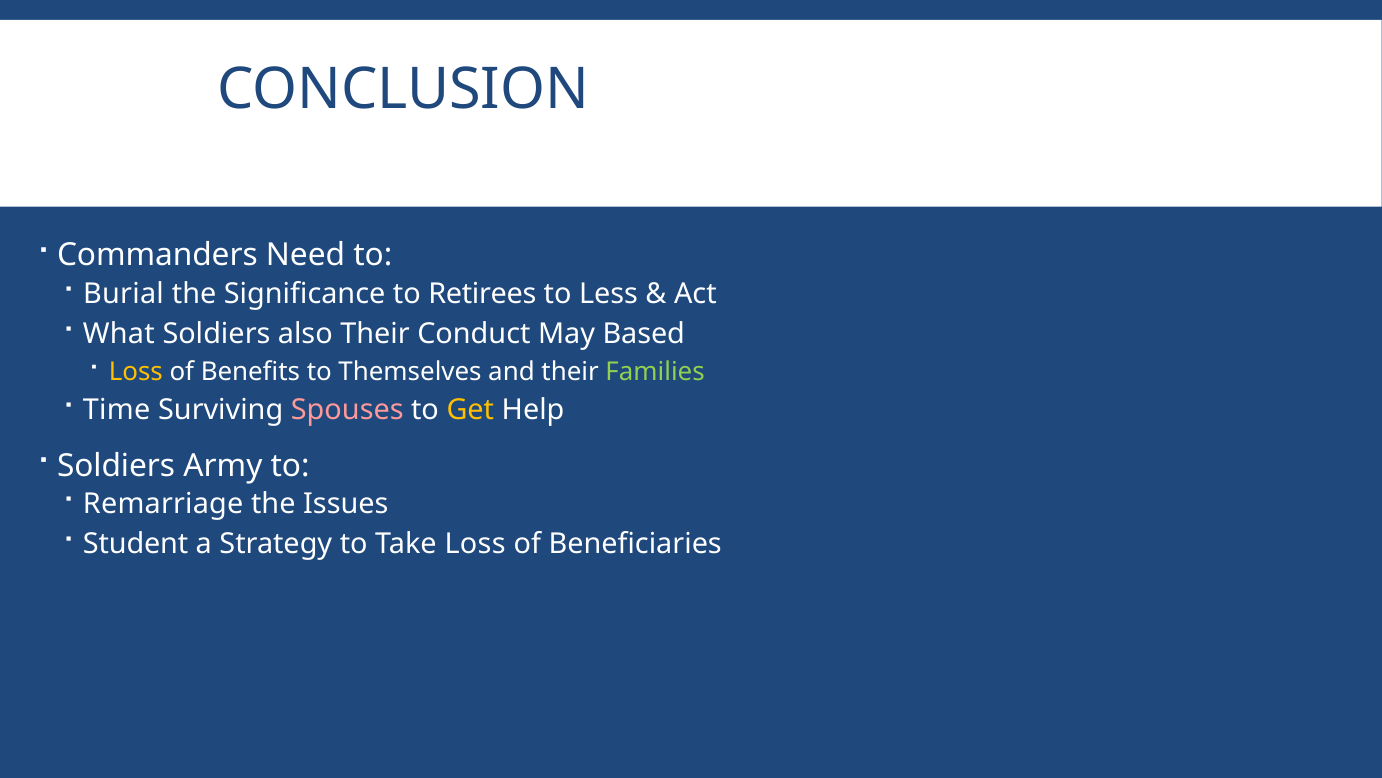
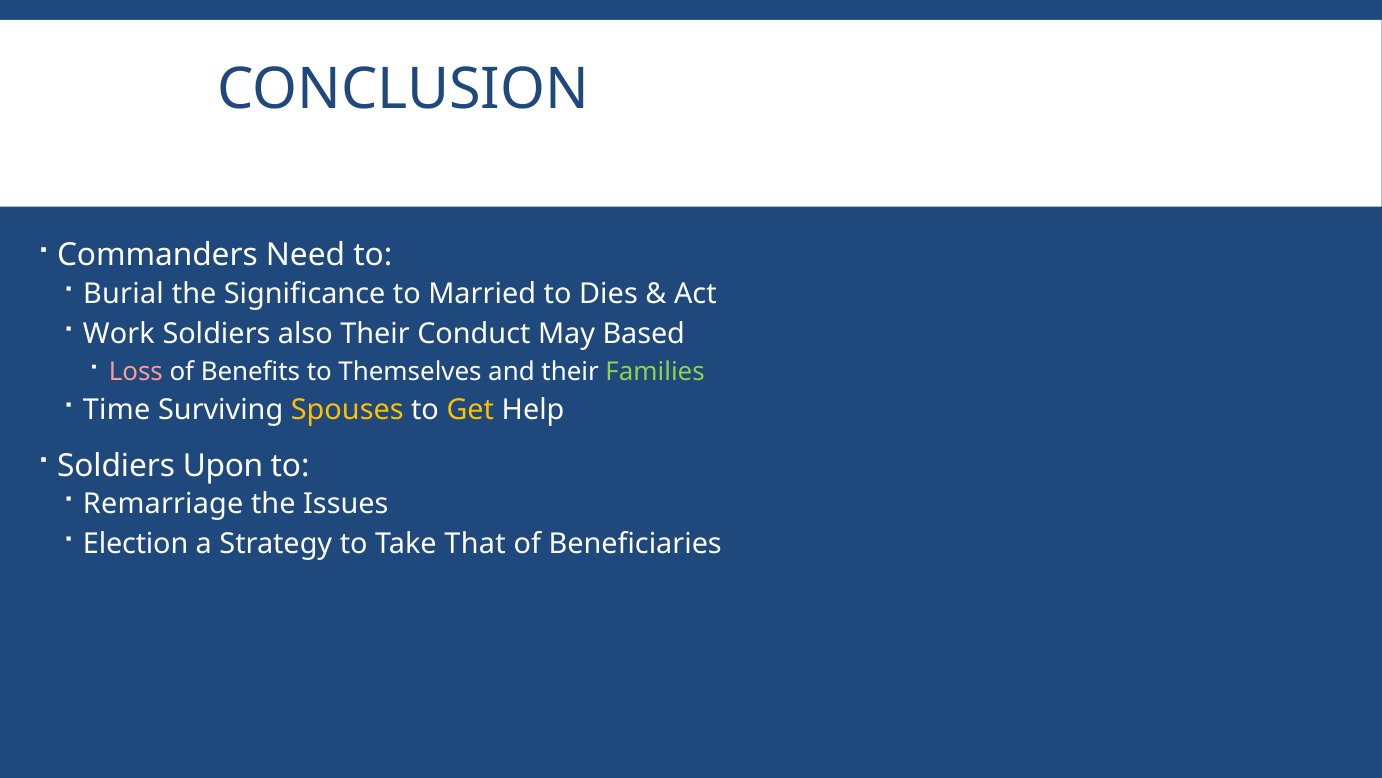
Retirees: Retirees -> Married (482, 294)
Less: Less -> Dies (608, 294)
What: What -> Work (119, 334)
Loss colour: yellow -> pink (136, 372)
Spouses colour: pink -> yellow (347, 410)
Army: Army -> Upon (223, 466)
Student: Student -> Election (136, 544)
Take Loss: Loss -> That (475, 544)
